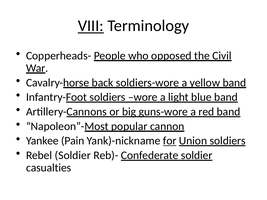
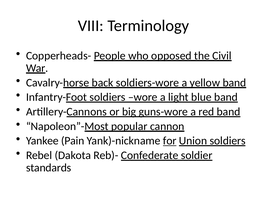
VIII underline: present -> none (91, 26)
Rebel Soldier: Soldier -> Dakota (73, 156)
casualties: casualties -> standards (49, 168)
